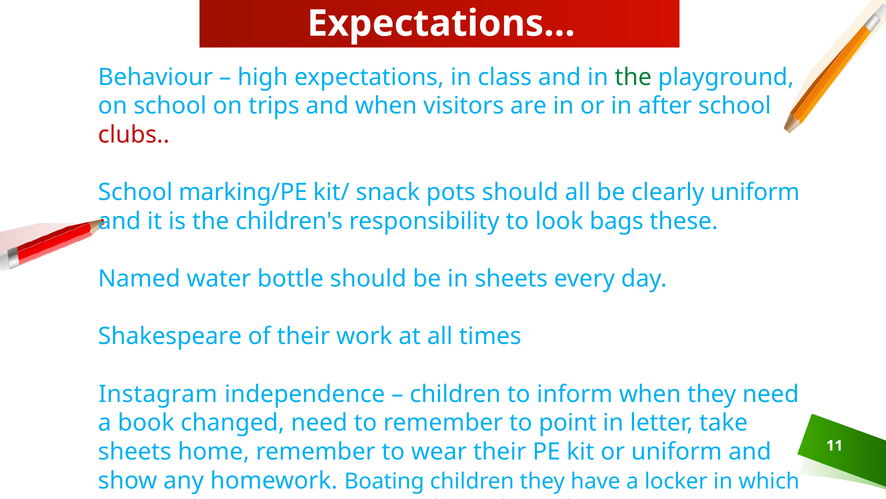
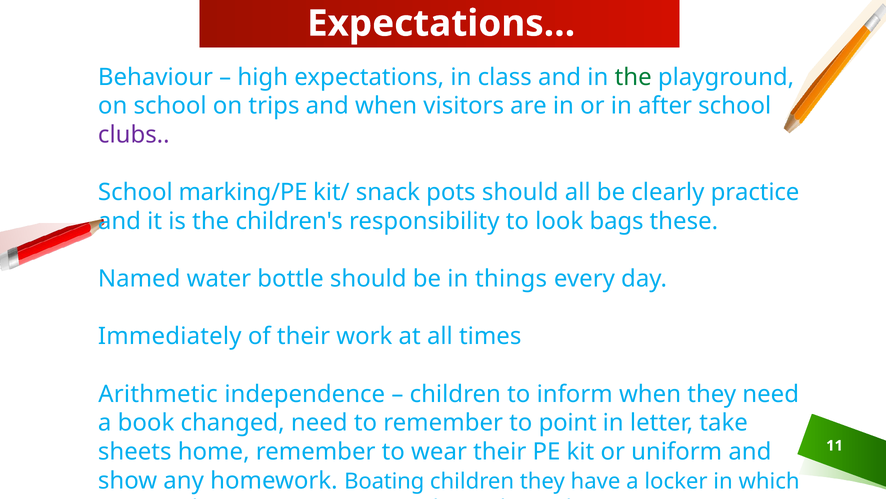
clubs colour: red -> purple (134, 135)
clearly uniform: uniform -> practice (755, 192)
in sheets: sheets -> things (511, 279)
Shakespeare: Shakespeare -> Immediately (170, 336)
Instagram: Instagram -> Arithmetic (158, 394)
